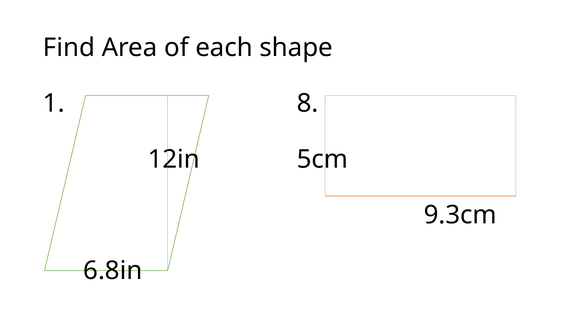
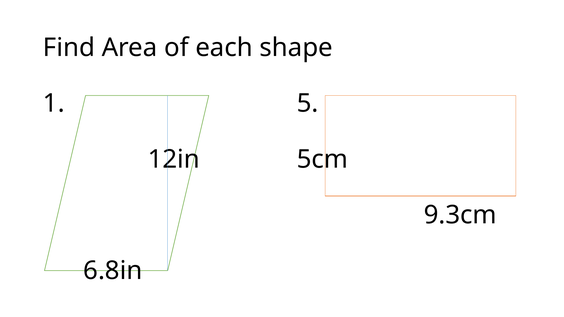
8: 8 -> 5 (308, 104)
